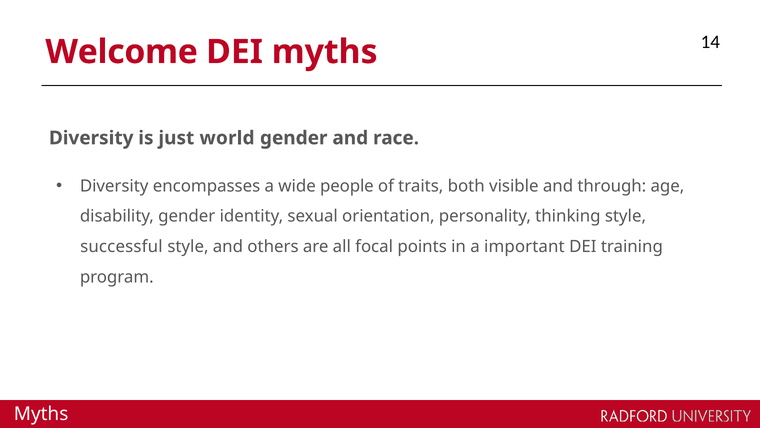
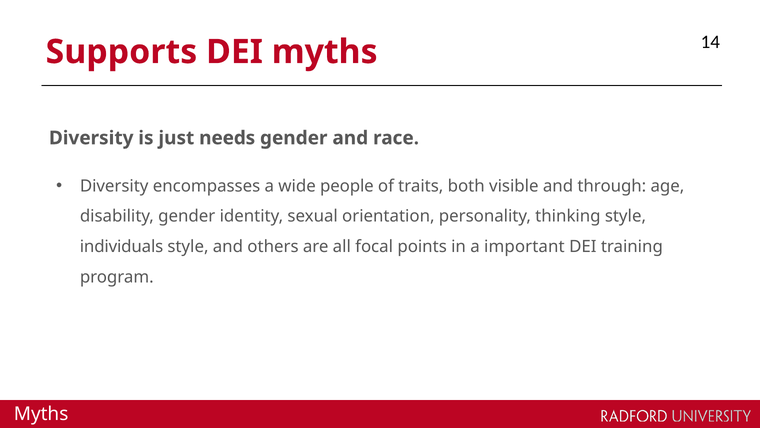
Welcome: Welcome -> Supports (121, 52)
world: world -> needs (227, 138)
successful: successful -> individuals (122, 247)
